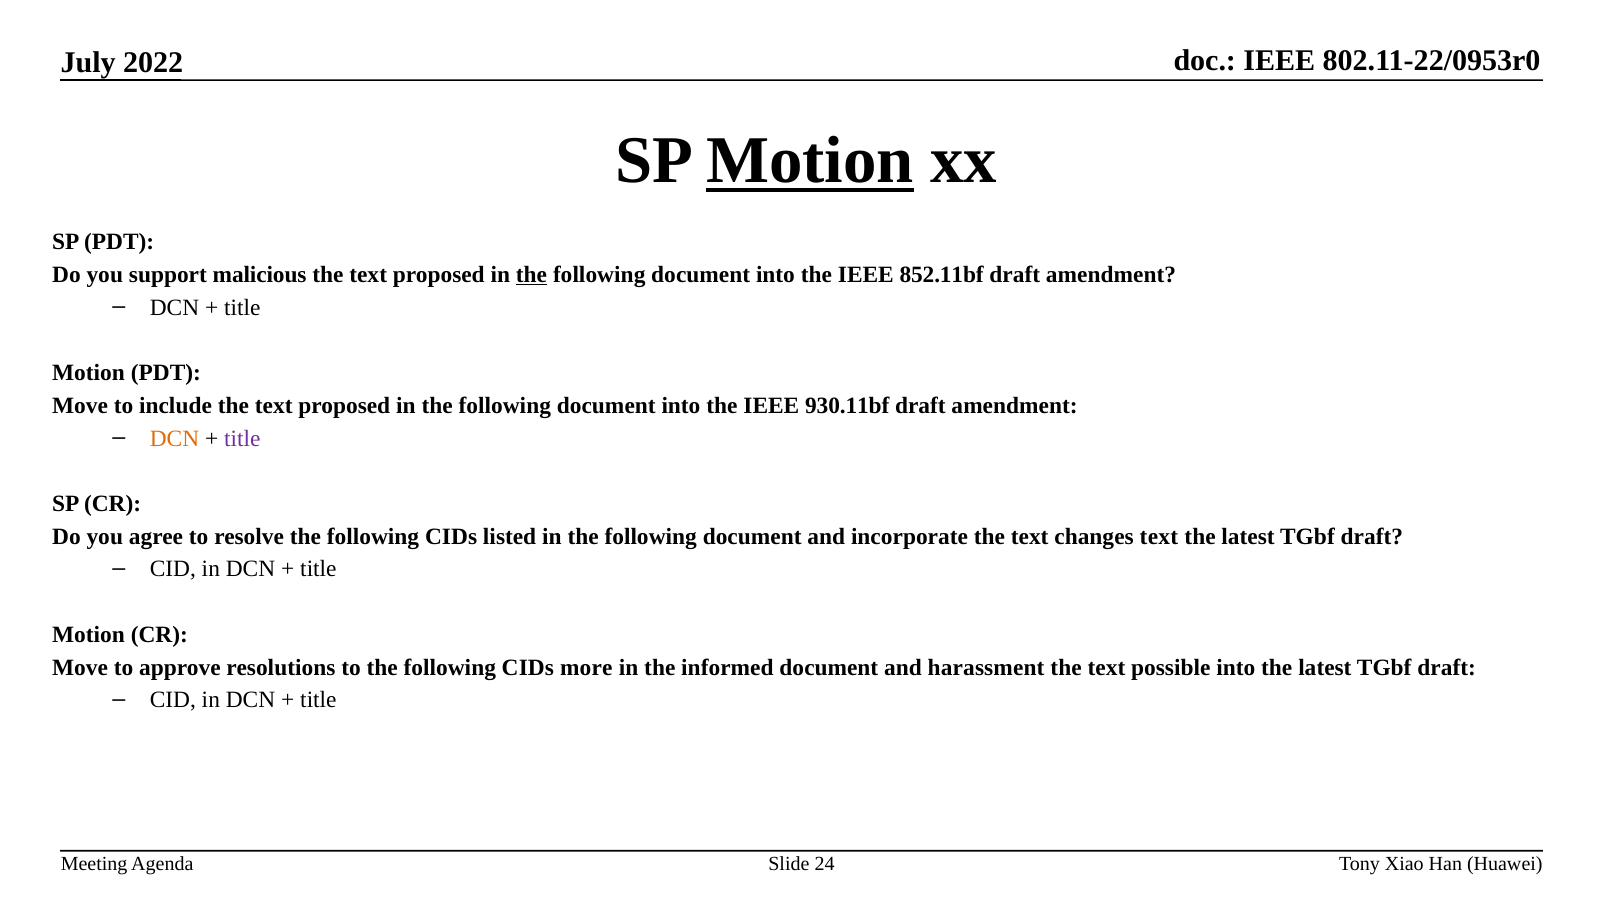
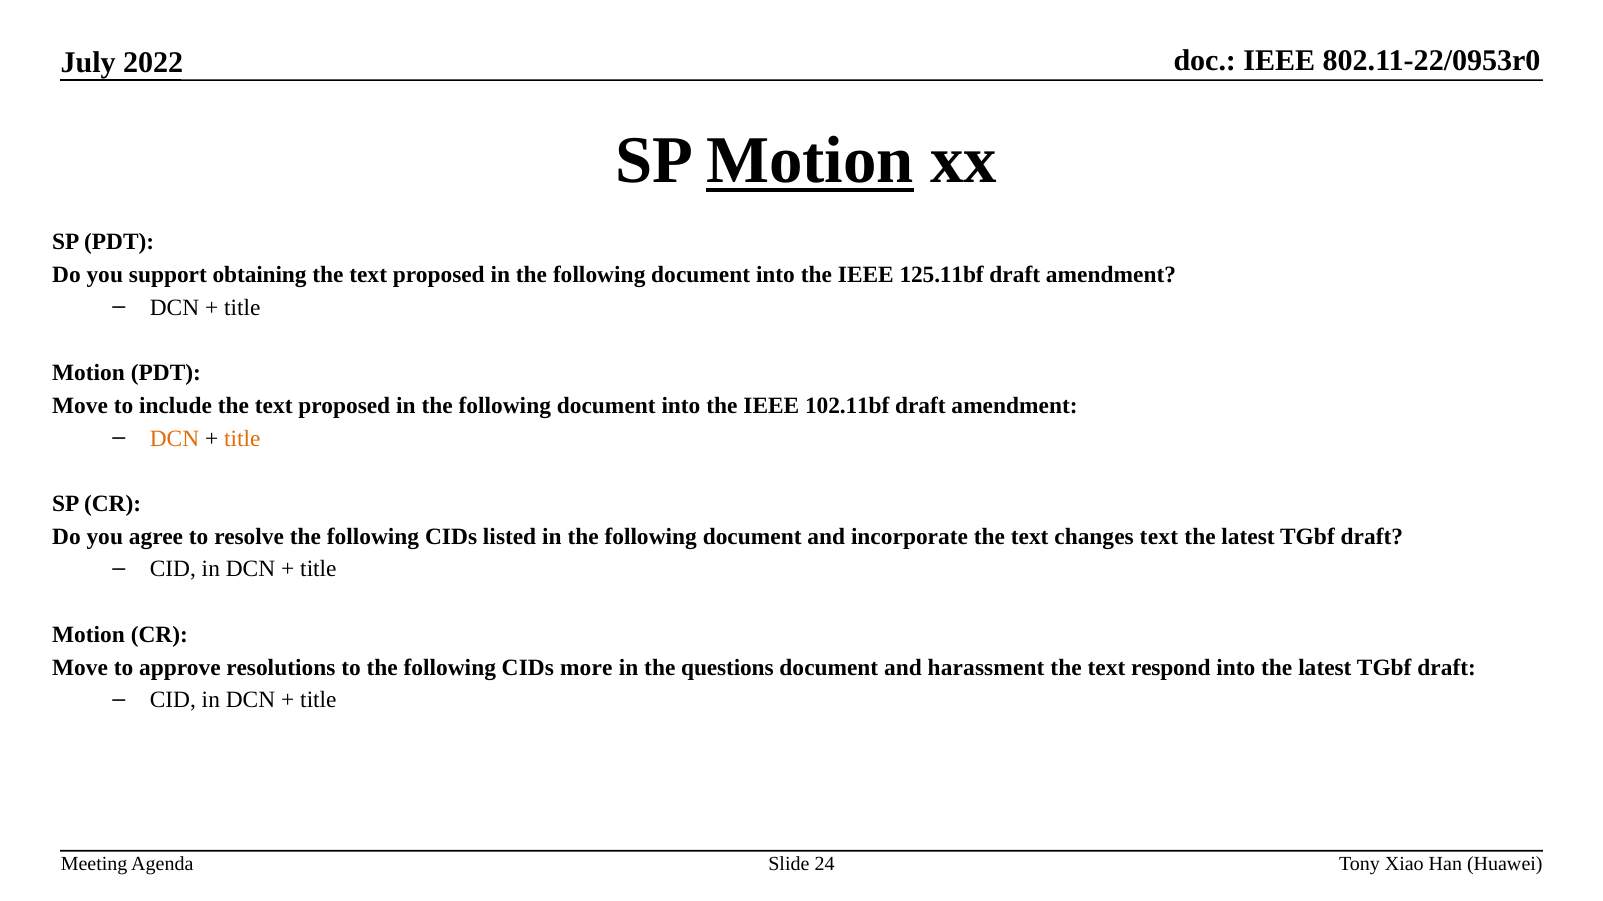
malicious: malicious -> obtaining (260, 275)
the underline: present -> none (532, 275)
852.11bf: 852.11bf -> 125.11bf (942, 275)
930.11bf: 930.11bf -> 102.11bf (847, 406)
title colour: purple -> orange (242, 439)
informed: informed -> questions (727, 668)
possible: possible -> respond (1171, 668)
